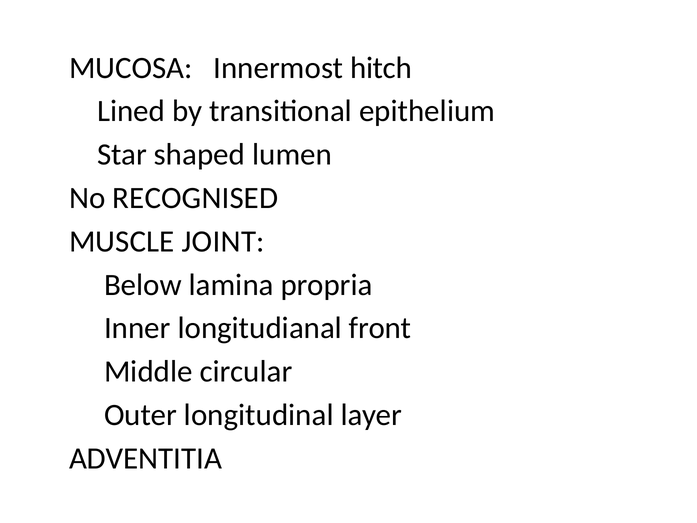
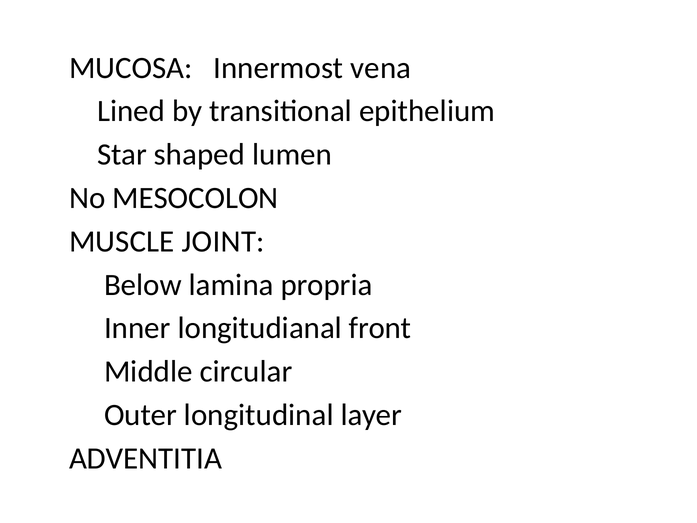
hitch: hitch -> vena (381, 68)
RECOGNISED: RECOGNISED -> MESOCOLON (195, 198)
